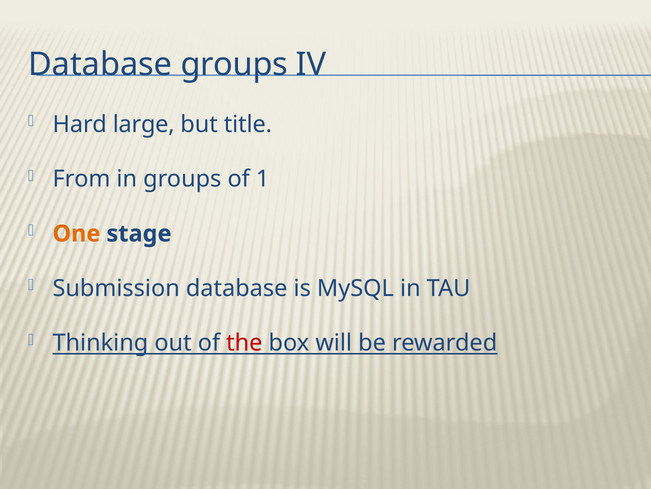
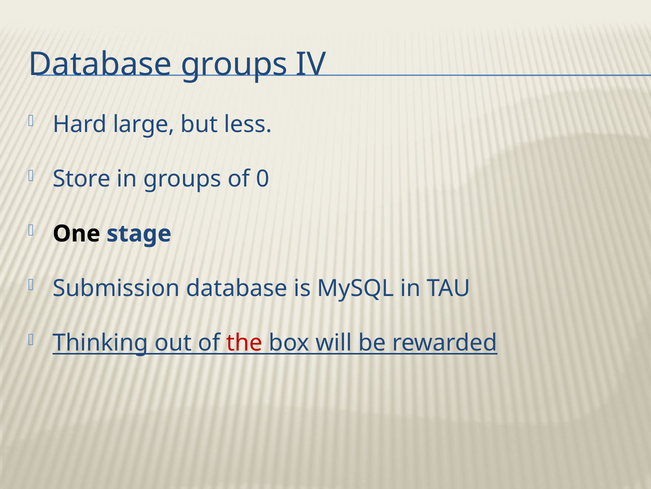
title: title -> less (248, 124)
From: From -> Store (82, 179)
1: 1 -> 0 (263, 179)
One colour: orange -> black (76, 233)
